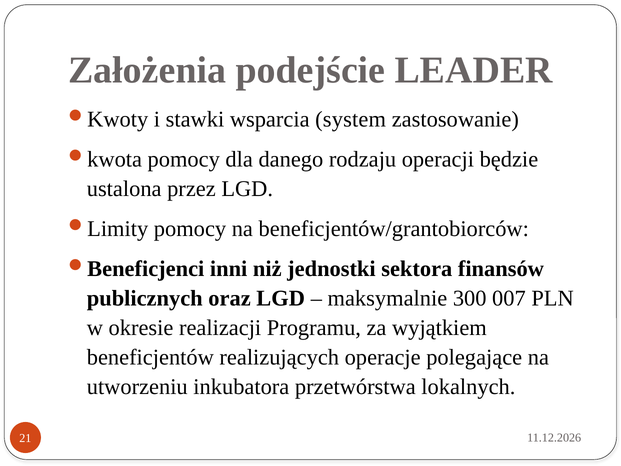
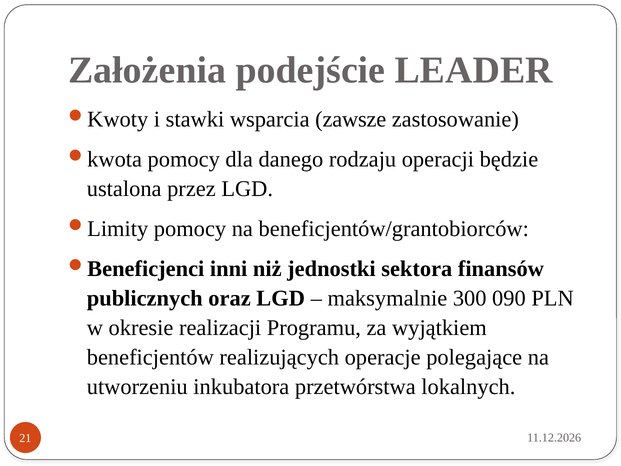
system: system -> zawsze (351, 119)
007: 007 -> 090 (509, 298)
